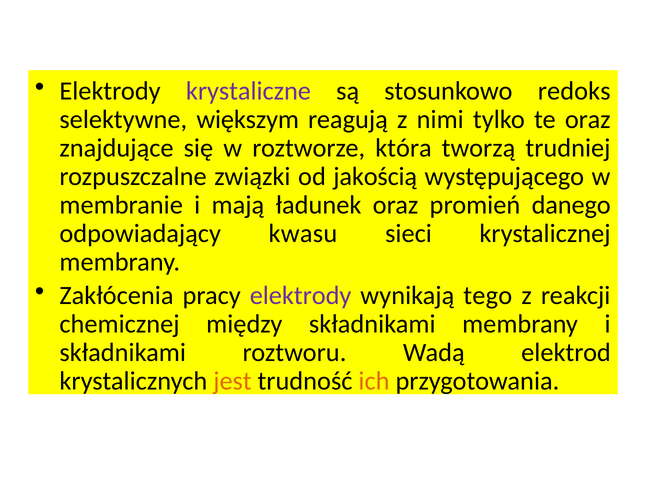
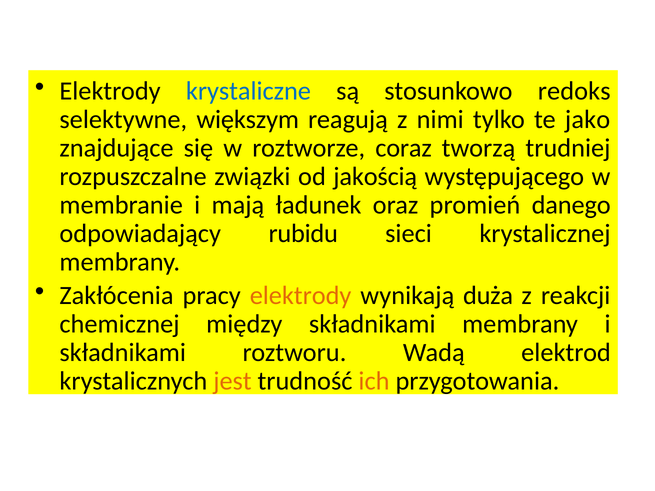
krystaliczne colour: purple -> blue (248, 91)
te oraz: oraz -> jako (588, 120)
która: która -> coraz (404, 148)
kwasu: kwasu -> rubidu (303, 234)
elektrody colour: purple -> orange (301, 296)
tego: tego -> duża (488, 296)
